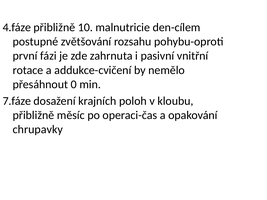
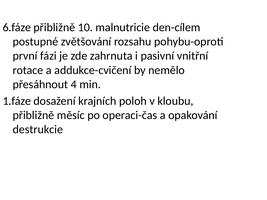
4.fáze: 4.fáze -> 6.fáze (17, 27)
0: 0 -> 4 (74, 84)
7.fáze: 7.fáze -> 1.fáze (17, 101)
chrupavky: chrupavky -> destrukcie (38, 130)
